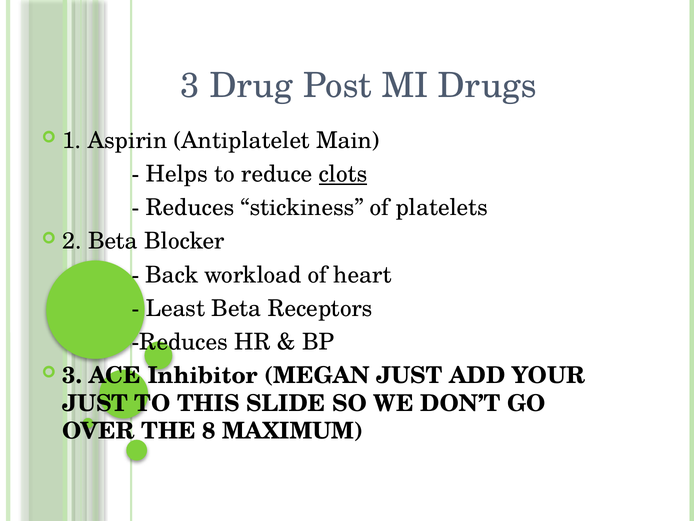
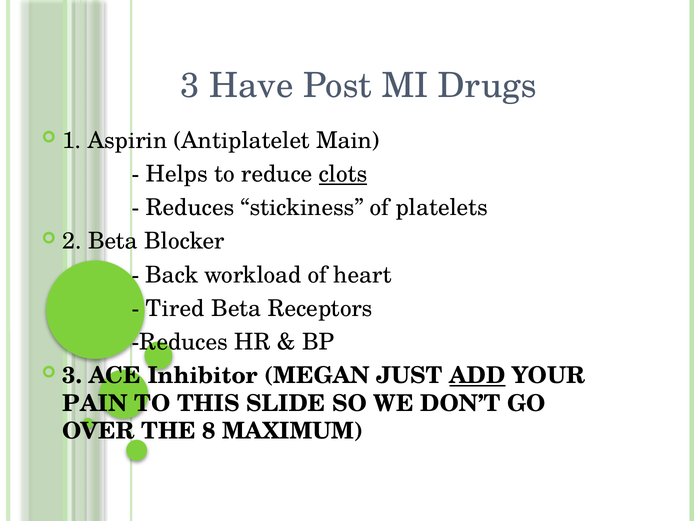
Drug: Drug -> Have (251, 86)
Least: Least -> Tired (175, 308)
ADD underline: none -> present (477, 375)
JUST: JUST -> PAIN (95, 403)
